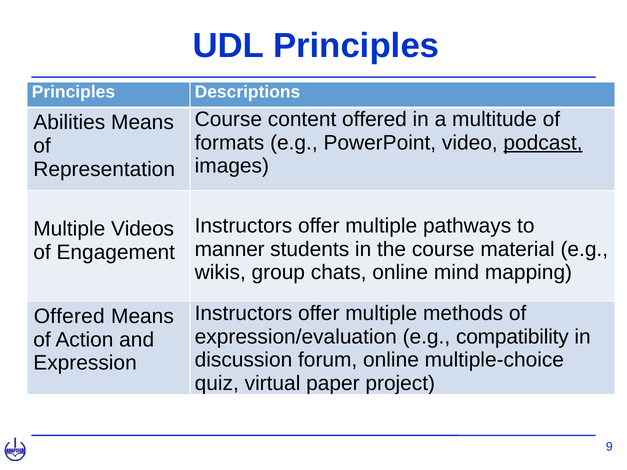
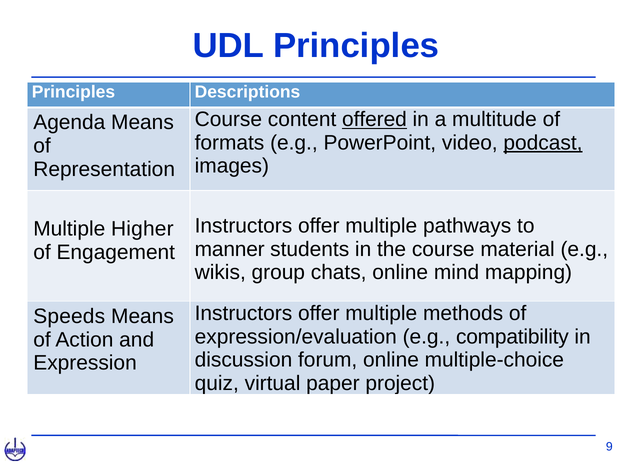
offered underline: none -> present (374, 120)
Abilities: Abilities -> Agenda (69, 123)
Videos: Videos -> Higher (142, 229)
Offered: Offered -> Speeds (69, 317)
